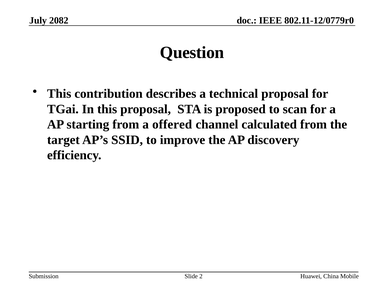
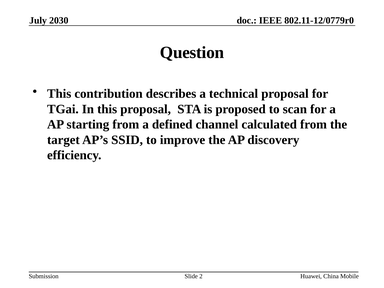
2082: 2082 -> 2030 (59, 20)
offered: offered -> defined (172, 124)
